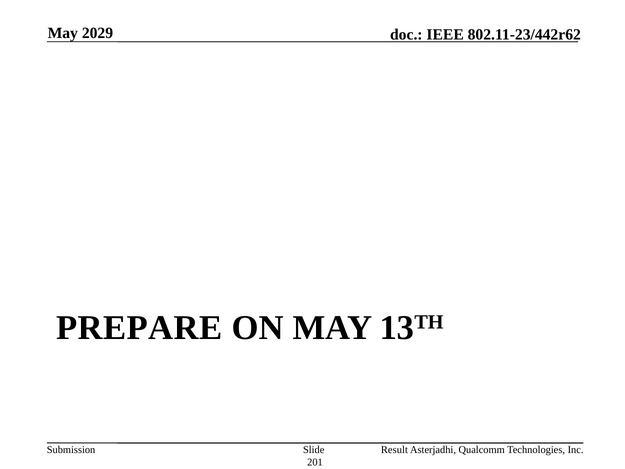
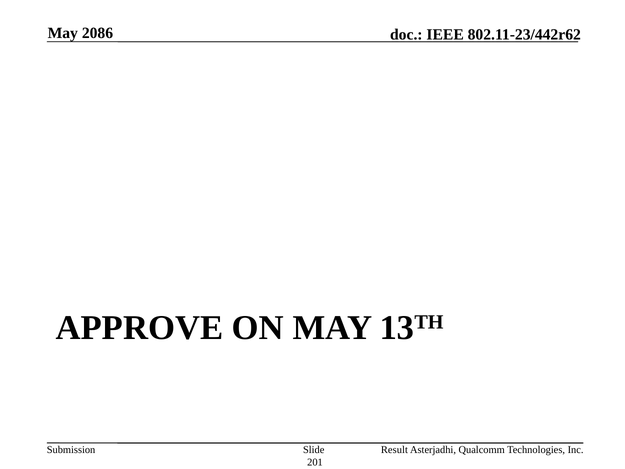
2029: 2029 -> 2086 (98, 33)
PREPARE: PREPARE -> APPROVE (139, 328)
